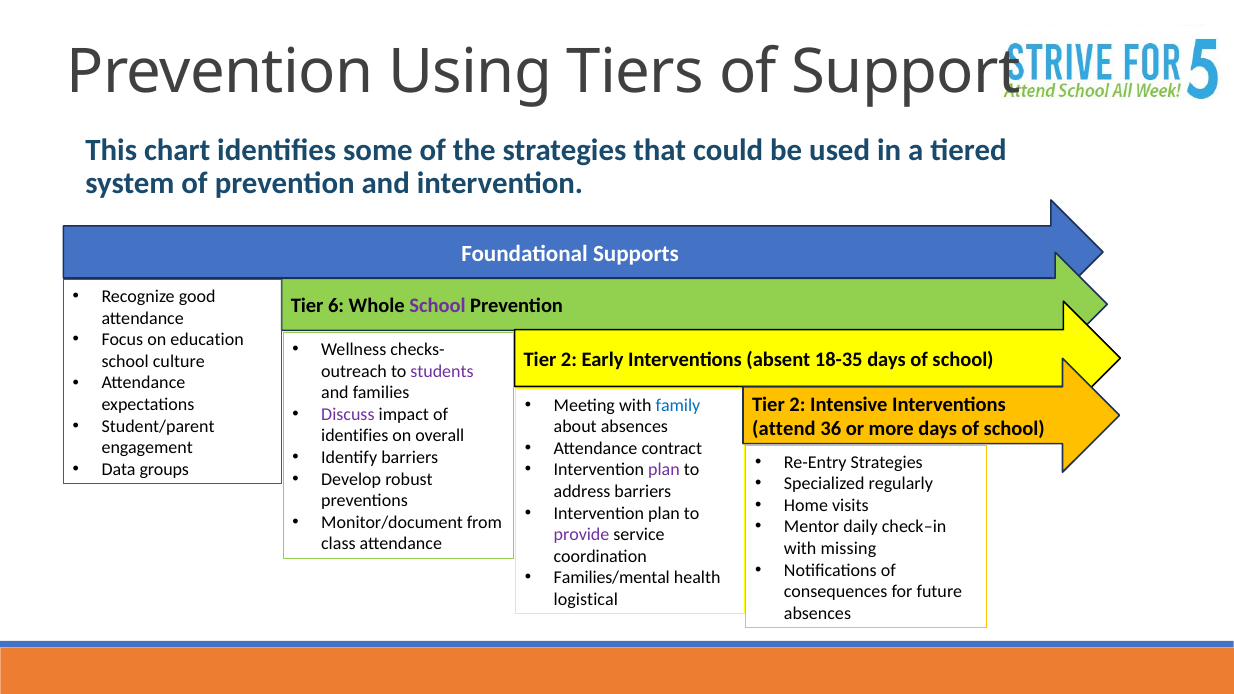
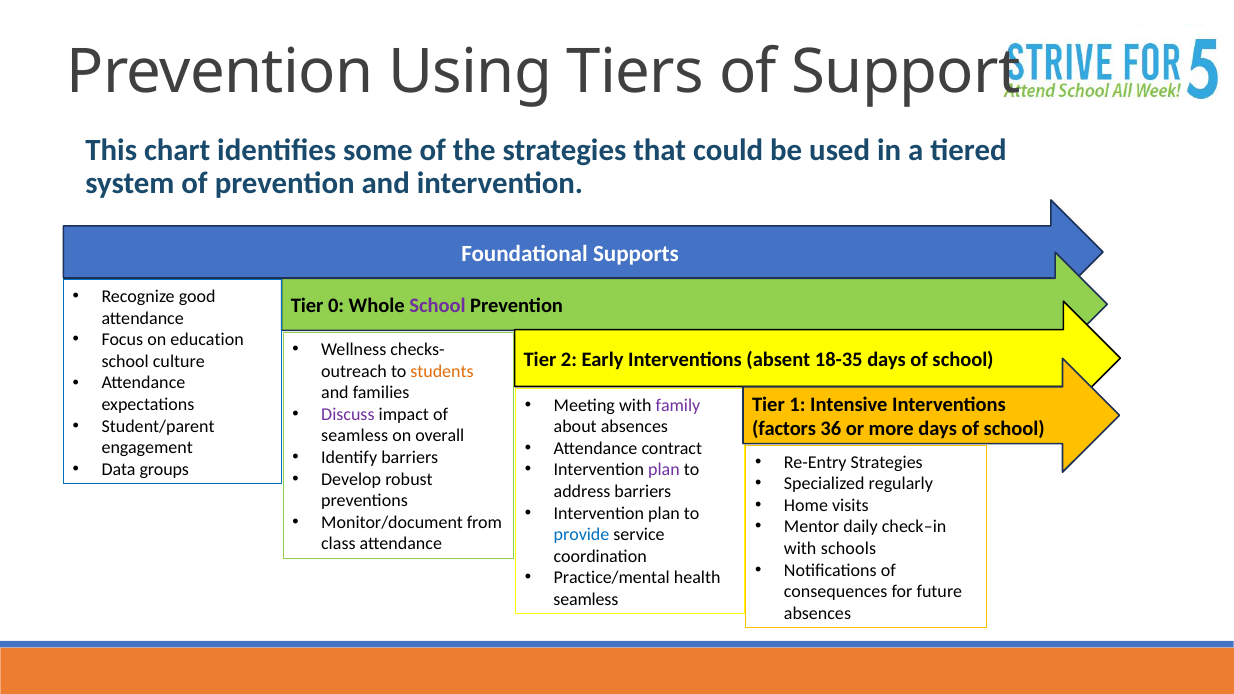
6: 6 -> 0 (336, 306)
students colour: purple -> orange (442, 371)
family colour: blue -> purple (678, 405)
2: 2 -> 1 (797, 404)
attend: attend -> factors (784, 429)
identifies: identifies -> seamless (355, 436)
provide colour: purple -> blue (581, 535)
missing: missing -> schools (848, 549)
Families/mental: Families/mental -> Practice/mental (612, 578)
logistical: logistical -> seamless (586, 600)
